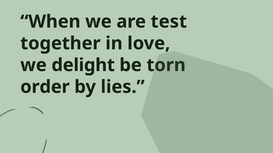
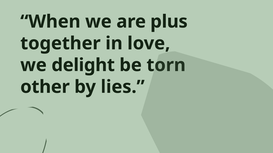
test: test -> plus (169, 22)
order: order -> other (45, 87)
